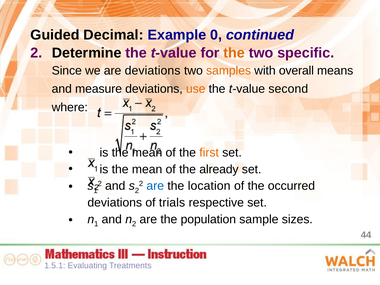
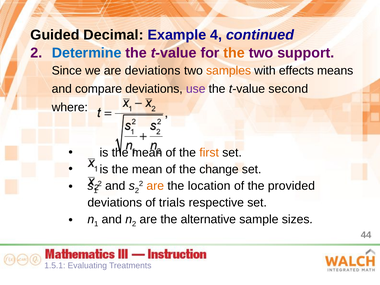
0: 0 -> 4 (216, 35)
Determine colour: black -> blue (87, 53)
specific: specific -> support (306, 53)
overall: overall -> effects (296, 71)
measure: measure -> compare (99, 89)
use colour: orange -> purple (196, 89)
already: already -> change (219, 169)
are colour: blue -> orange (155, 186)
occurred: occurred -> provided (291, 186)
population: population -> alternative (208, 219)
